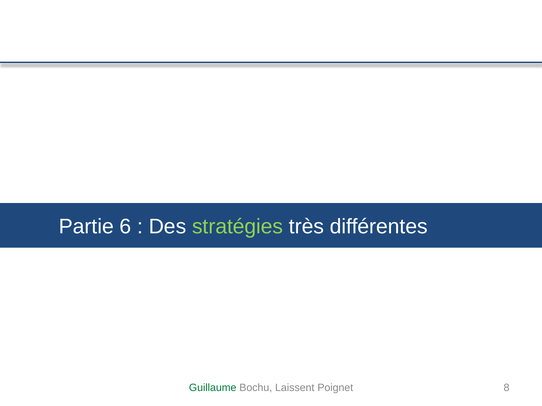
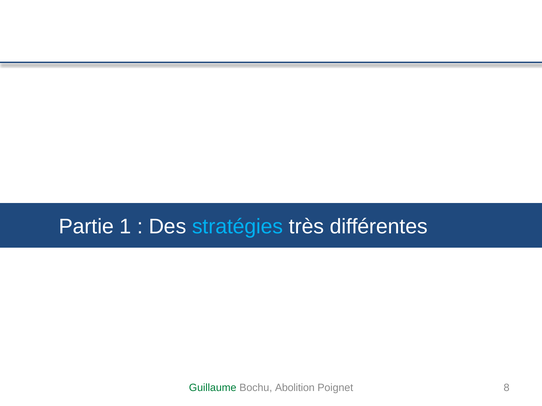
6: 6 -> 1 (125, 227)
stratégies colour: light green -> light blue (238, 227)
Laissent: Laissent -> Abolition (295, 388)
